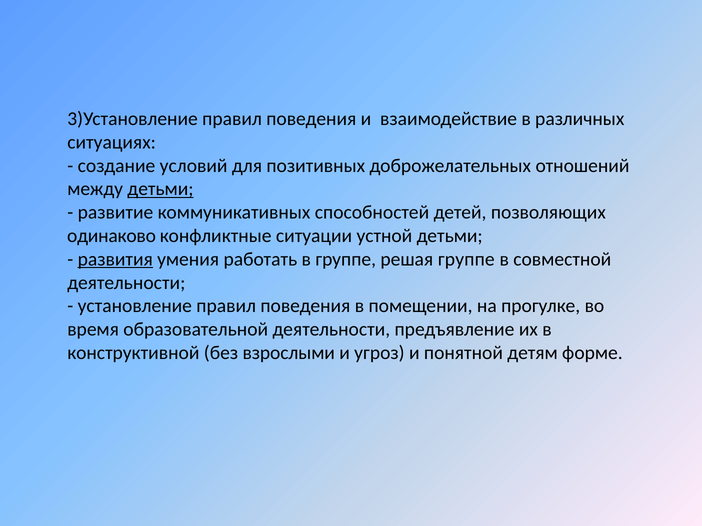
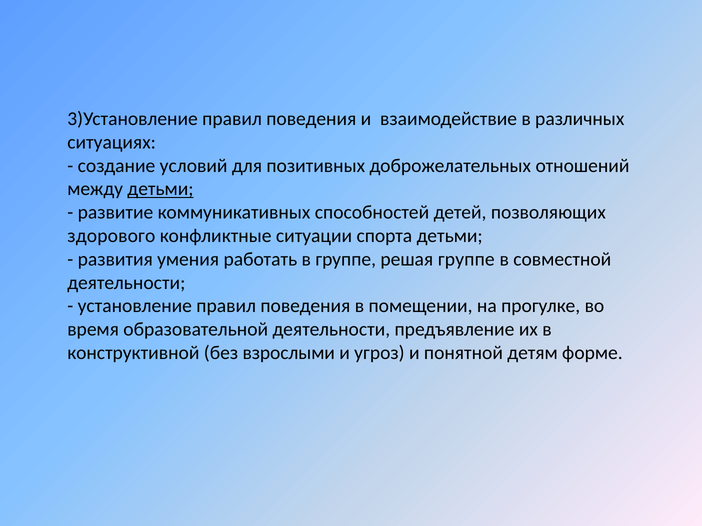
одинаково: одинаково -> здорового (111, 236)
устной: устной -> спорта (384, 236)
развития underline: present -> none (115, 259)
